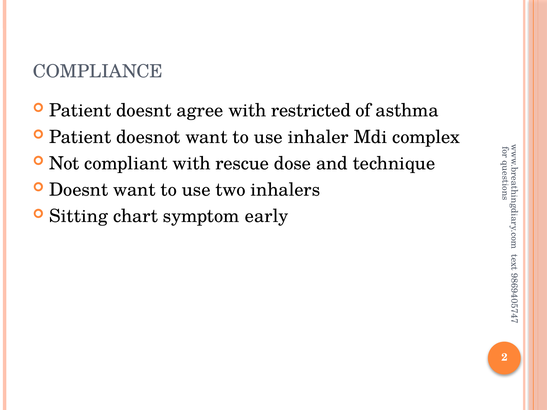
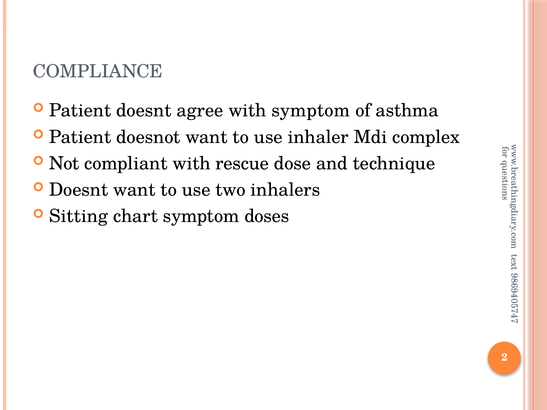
with restricted: restricted -> symptom (311, 111)
early: early -> doses (267, 216)
